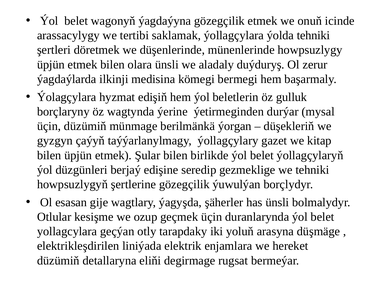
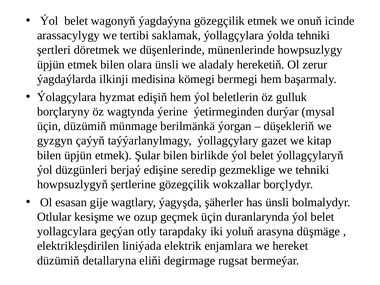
duýduryş: duýduryş -> hereketiň (261, 65)
ýuwulýan: ýuwulýan -> wokzallar (237, 184)
